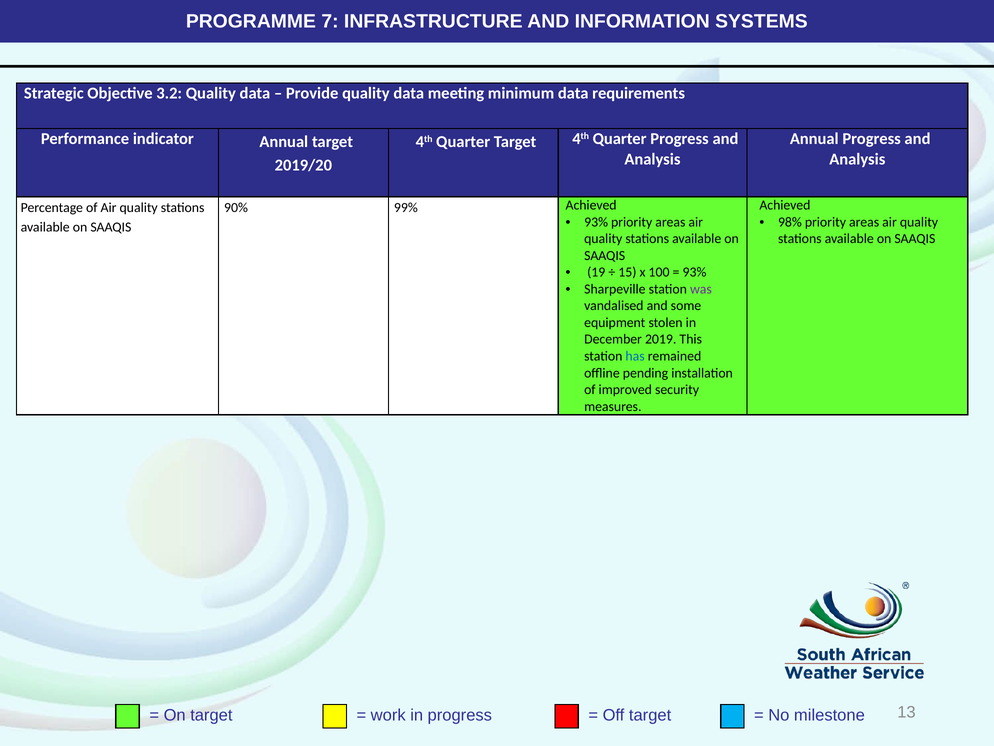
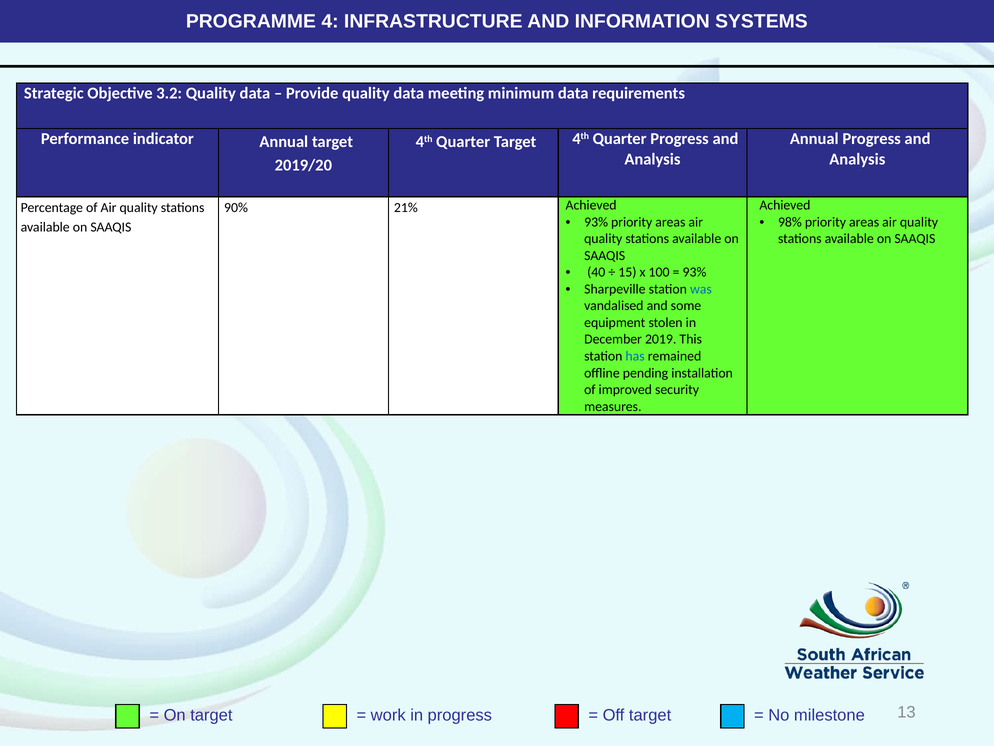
7: 7 -> 4 (330, 21)
99%: 99% -> 21% (406, 208)
19: 19 -> 40 (596, 272)
was colour: purple -> blue (701, 289)
